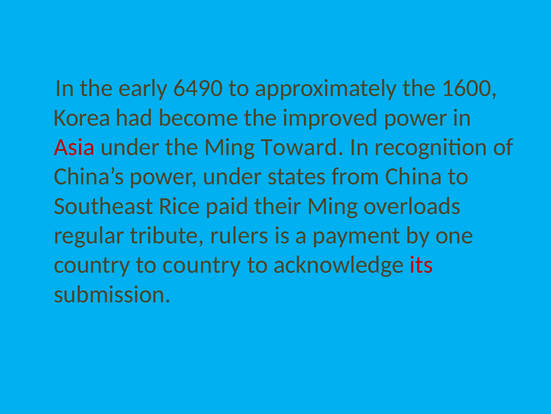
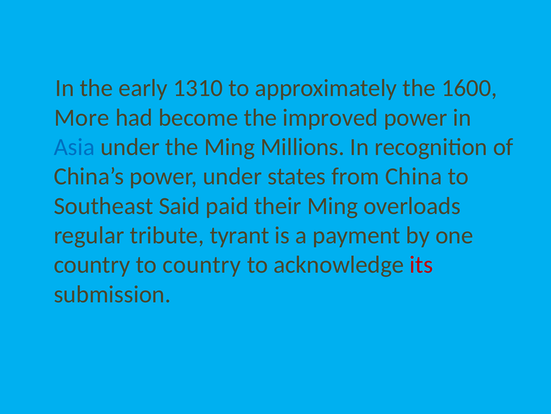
6490: 6490 -> 1310 (198, 88)
Korea: Korea -> More (82, 117)
Asia colour: red -> blue (74, 147)
Toward: Toward -> Millions (303, 147)
Rice: Rice -> Said (179, 206)
rulers: rulers -> tyrant (239, 235)
